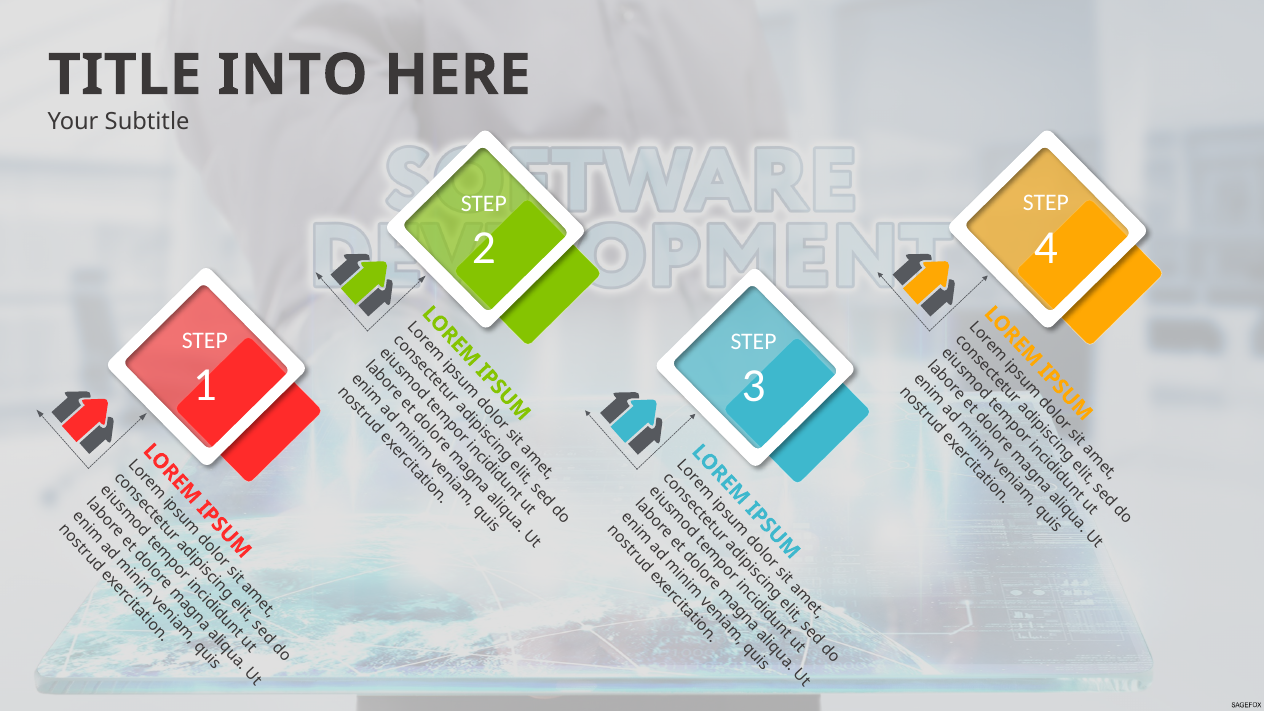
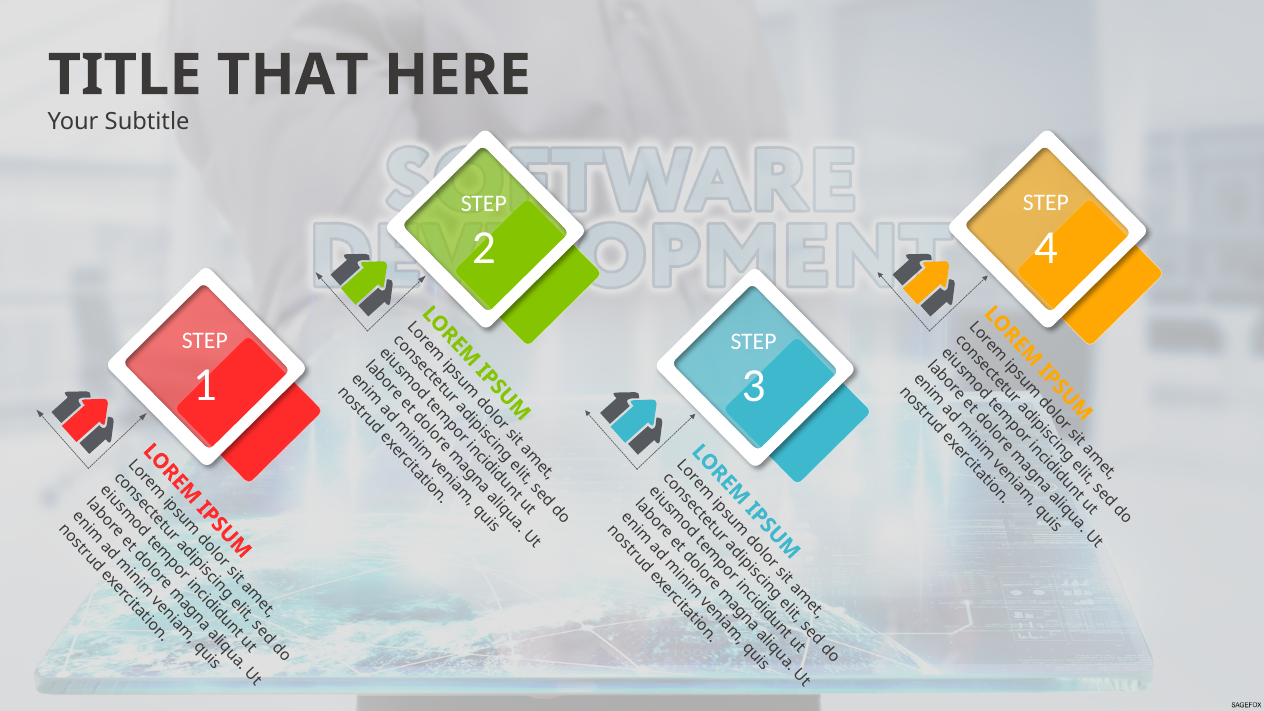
INTO: INTO -> THAT (293, 75)
